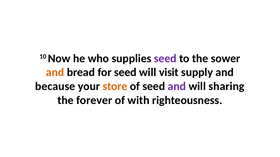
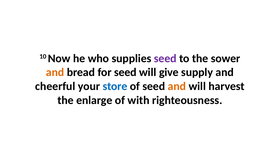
visit: visit -> give (169, 73)
because: because -> cheerful (55, 87)
store colour: orange -> blue (115, 87)
and colour: purple -> orange (177, 87)
sharing: sharing -> harvest (227, 87)
forever: forever -> enlarge (94, 101)
